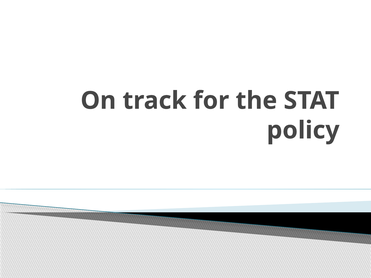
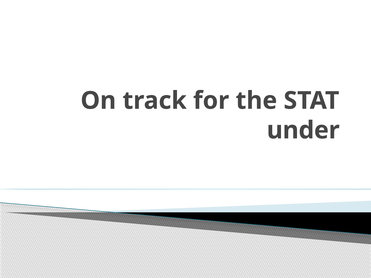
policy: policy -> under (303, 130)
